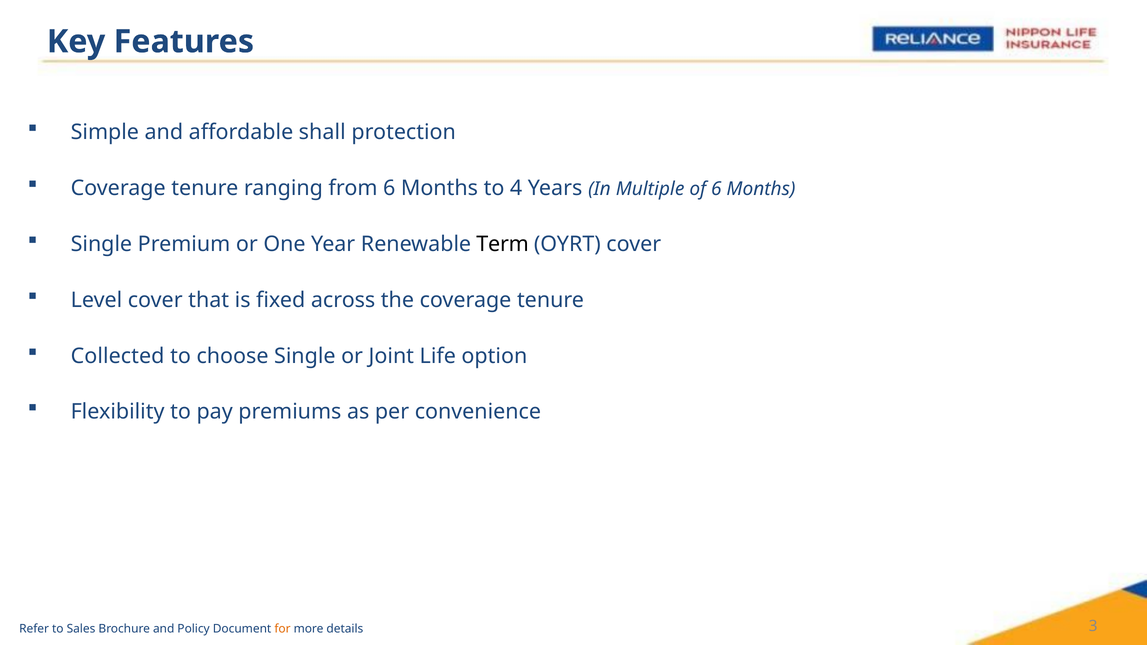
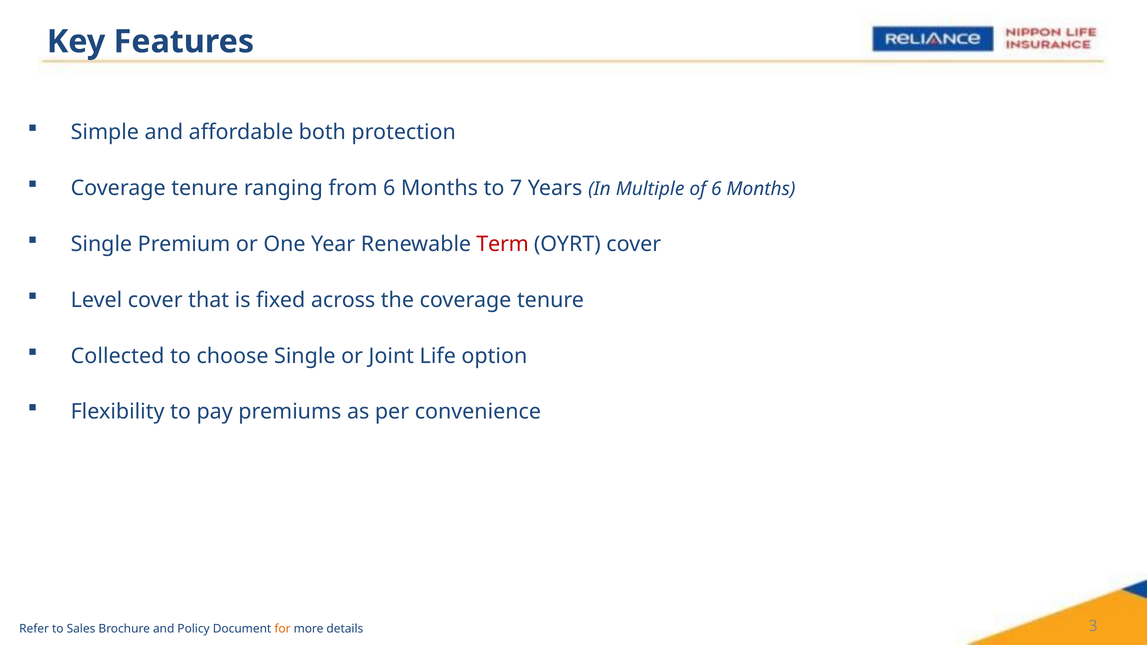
shall: shall -> both (322, 132)
4: 4 -> 7 (516, 188)
Term colour: black -> red (503, 244)
